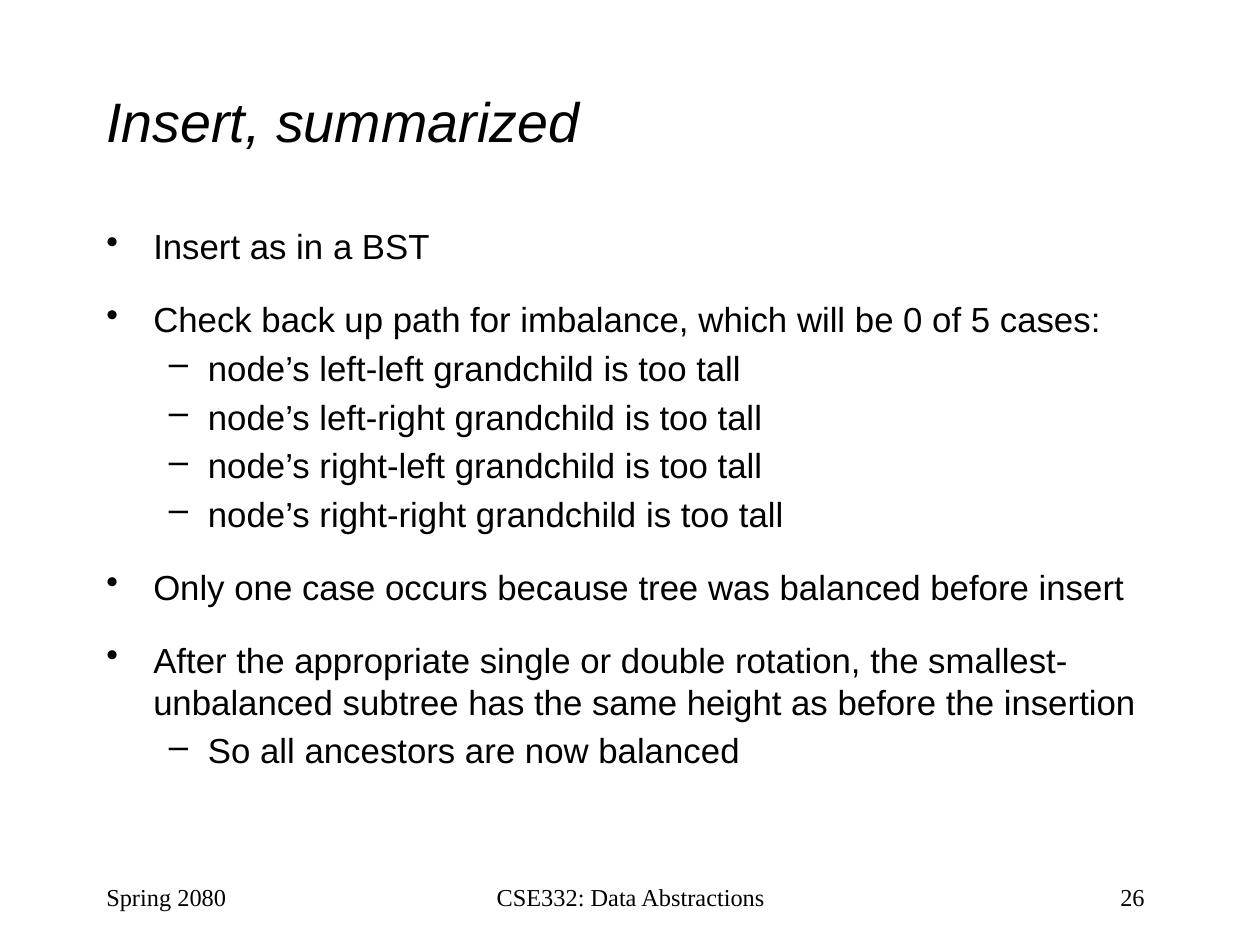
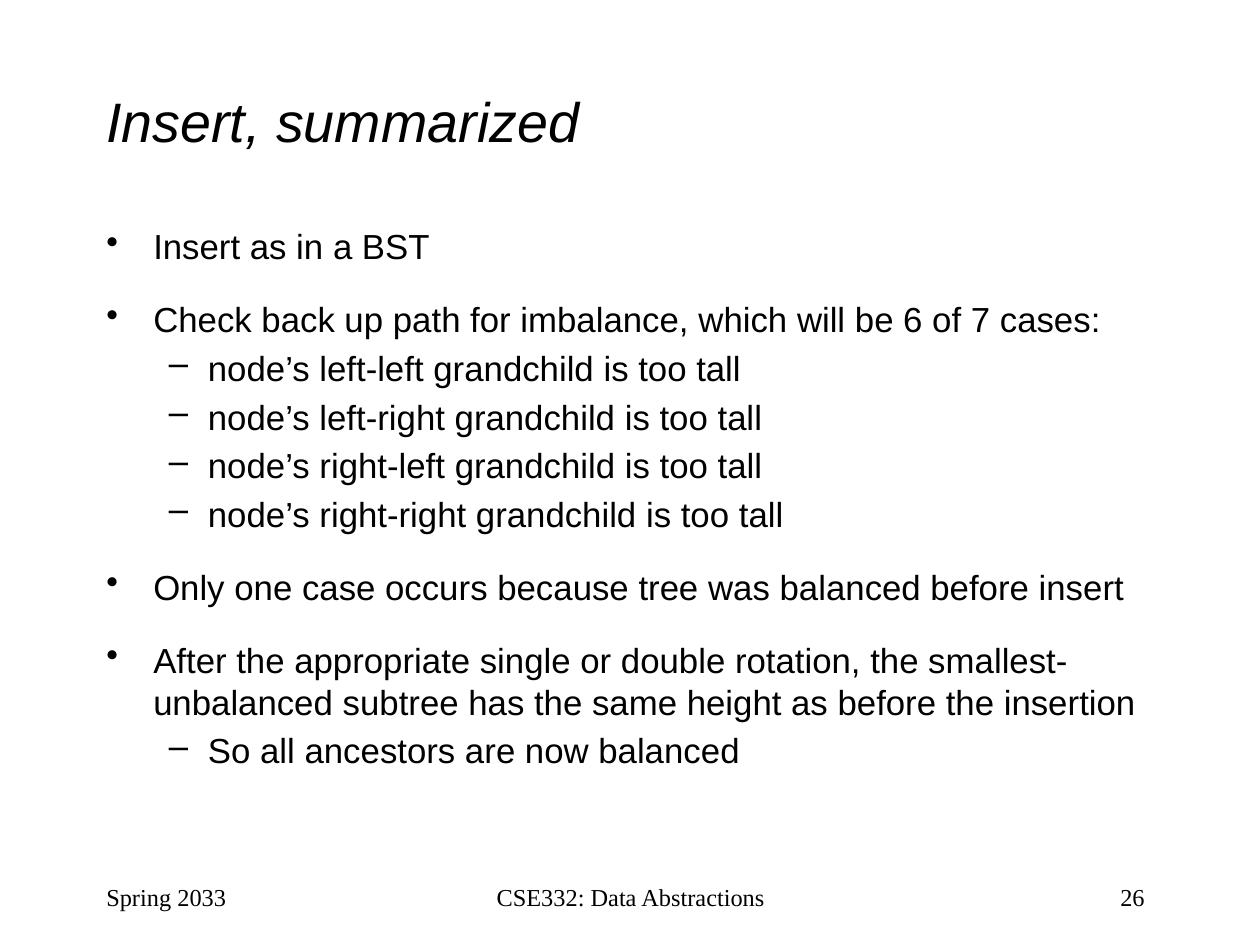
0: 0 -> 6 (913, 322)
5: 5 -> 7 (981, 322)
2080: 2080 -> 2033 (202, 898)
